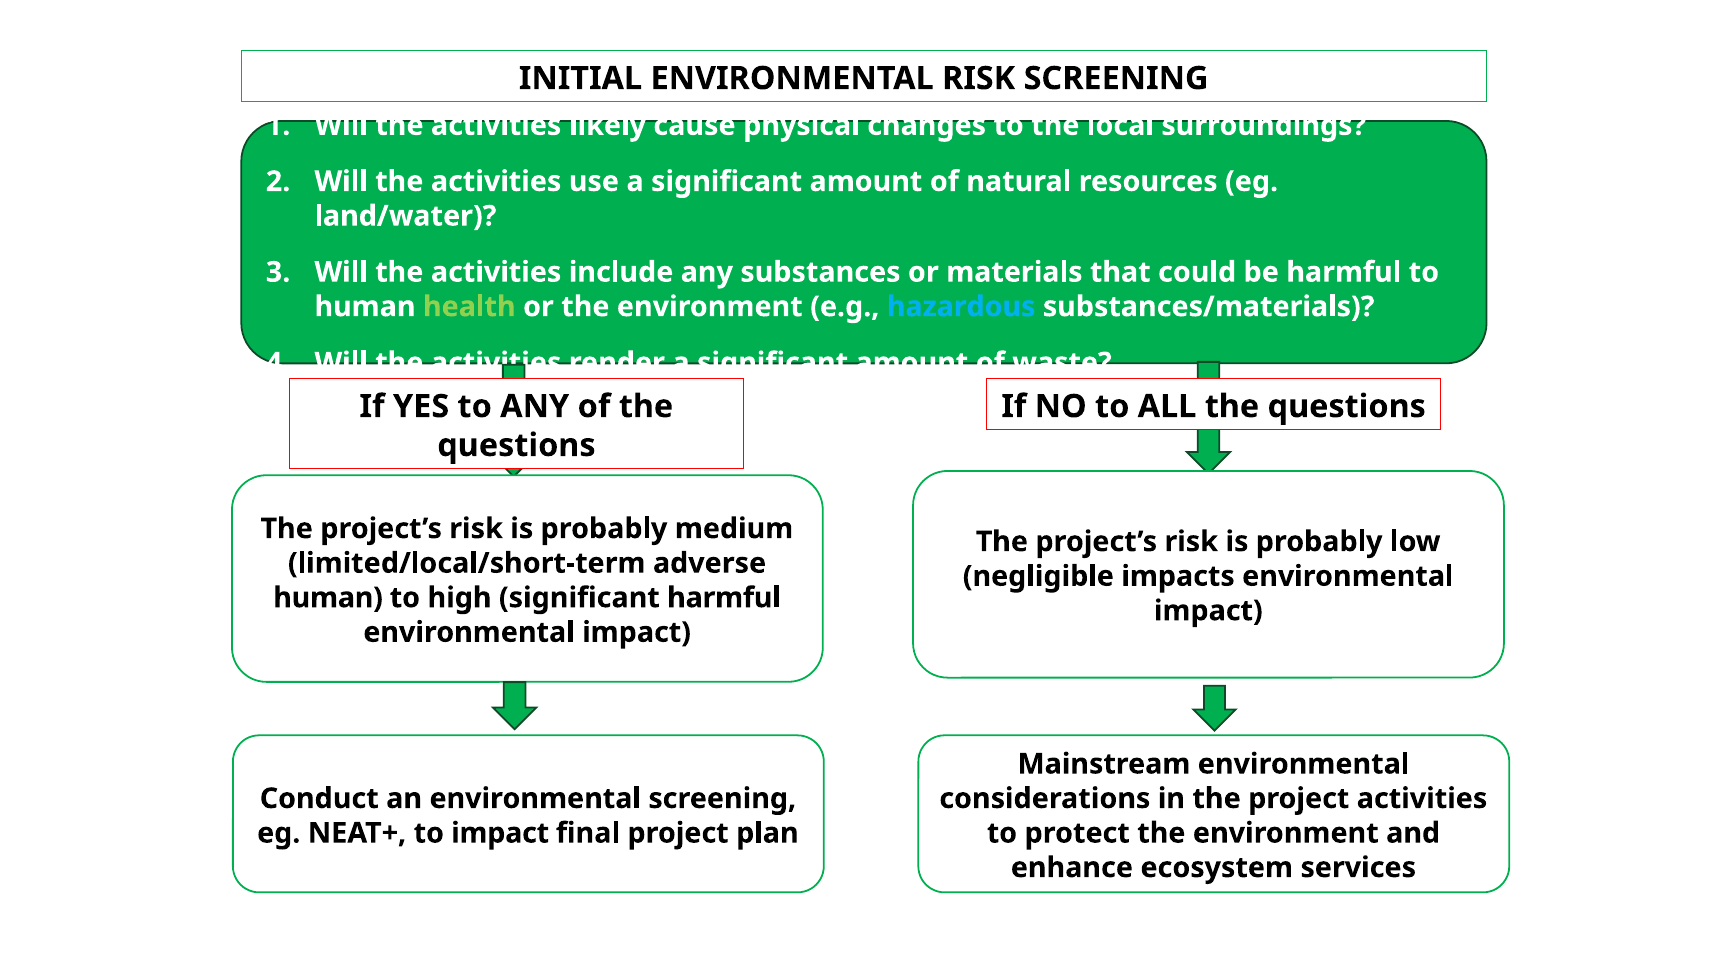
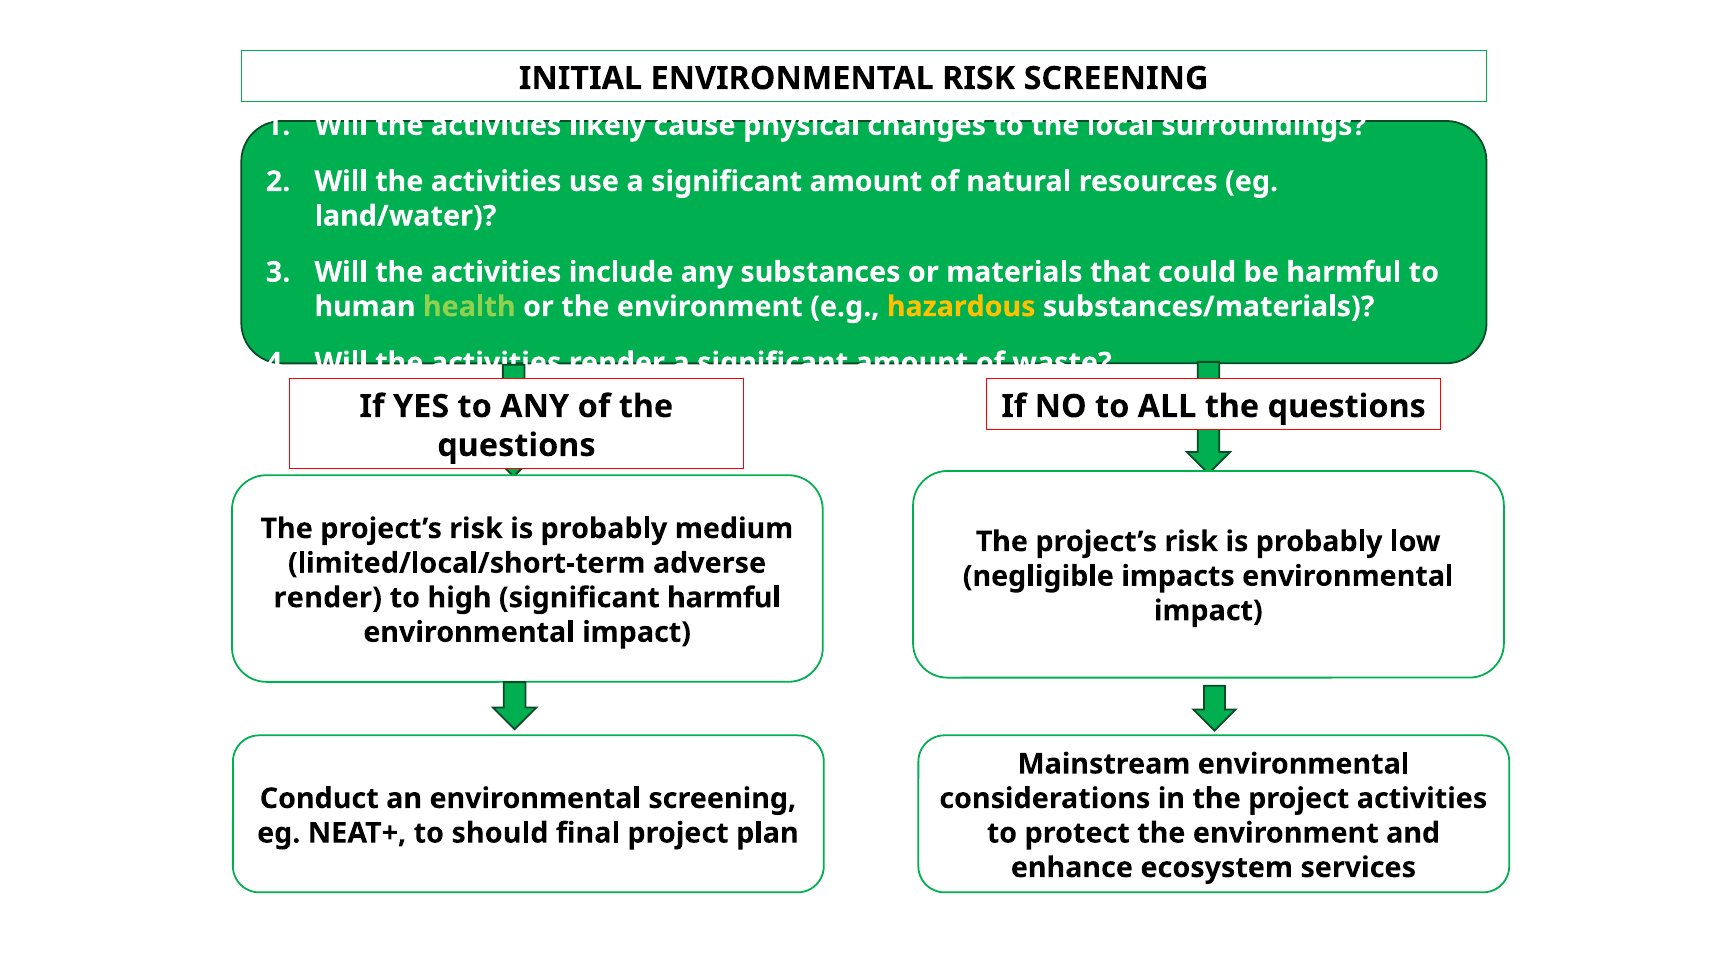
hazardous colour: light blue -> yellow (961, 307)
human: human -> render (328, 598)
to impact: impact -> should (500, 833)
